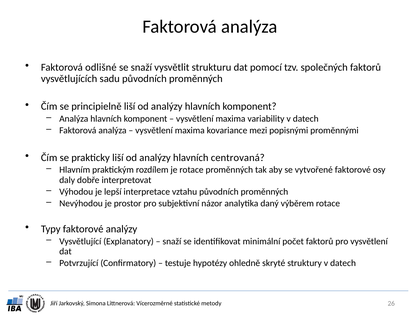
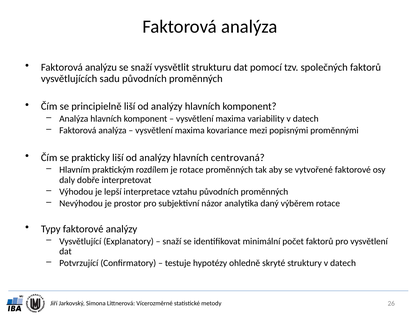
odlišné: odlišné -> analýzu (101, 67)
